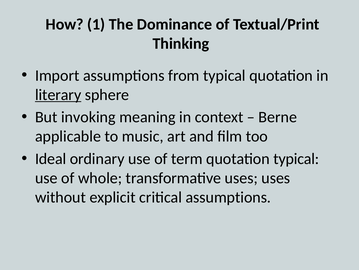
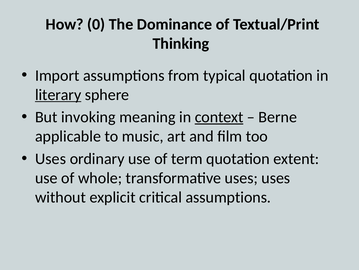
1: 1 -> 0 (96, 24)
context underline: none -> present (219, 117)
Ideal: Ideal -> Uses (51, 158)
quotation typical: typical -> extent (296, 158)
